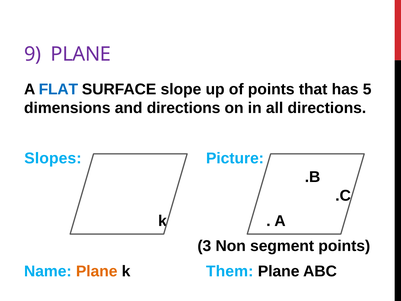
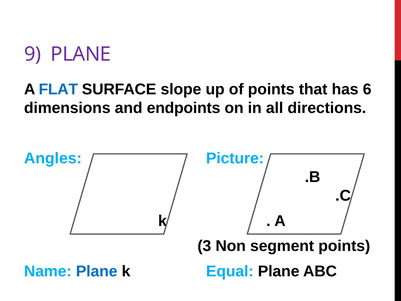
5: 5 -> 6 (367, 89)
and directions: directions -> endpoints (184, 108)
Slopes: Slopes -> Angles (53, 158)
Plane colour: orange -> blue (97, 271)
Them: Them -> Equal (230, 271)
